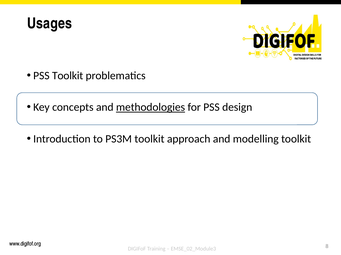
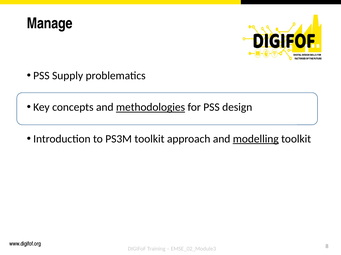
Usages: Usages -> Manage (50, 23)
PSS Toolkit: Toolkit -> Supply (68, 76)
modelling underline: none -> present (256, 139)
